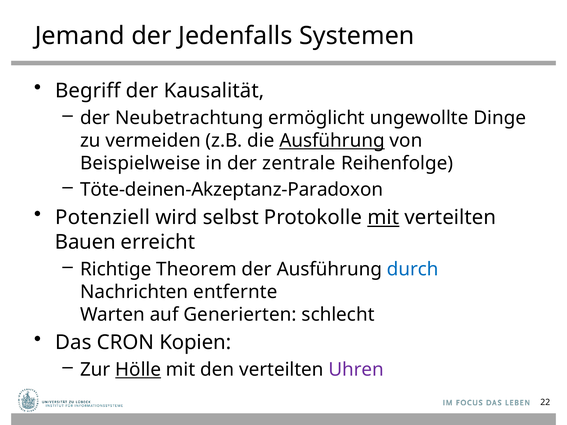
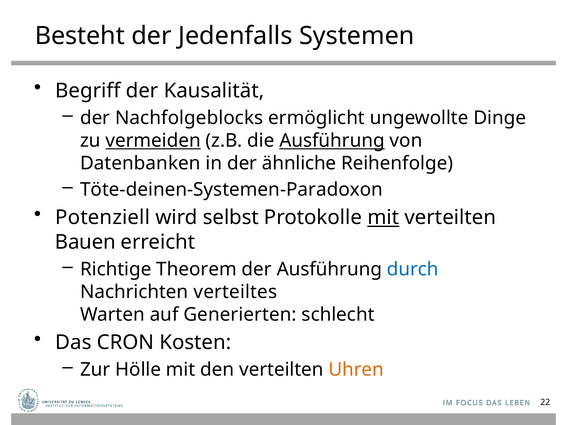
Jemand: Jemand -> Besteht (80, 36)
Neubetrachtung: Neubetrachtung -> Nachfolgeblocks (189, 118)
vermeiden underline: none -> present (153, 141)
Beispielweise: Beispielweise -> Datenbanken (140, 163)
zentrale: zentrale -> ähnliche (299, 163)
Töte-deinen-Akzeptanz-Paradoxon: Töte-deinen-Akzeptanz-Paradoxon -> Töte-deinen-Systemen-Paradoxon (232, 190)
entfernte: entfernte -> verteiltes (235, 292)
Kopien: Kopien -> Kosten (195, 343)
Hölle underline: present -> none (138, 370)
Uhren colour: purple -> orange (356, 370)
